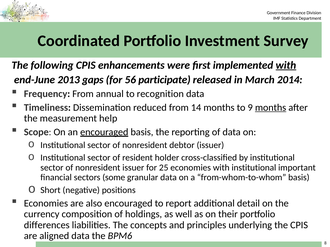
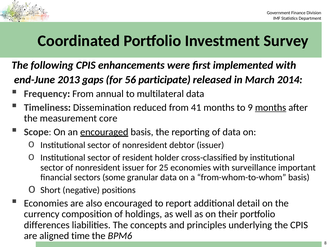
with underline: present -> none (286, 65)
recognition: recognition -> multilateral (160, 94)
14: 14 -> 41 (196, 108)
help: help -> core (108, 119)
with institutional: institutional -> surveillance (254, 168)
aligned data: data -> time (81, 236)
